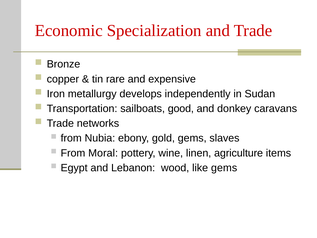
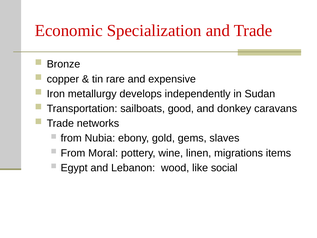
agriculture: agriculture -> migrations (239, 153)
like gems: gems -> social (224, 168)
